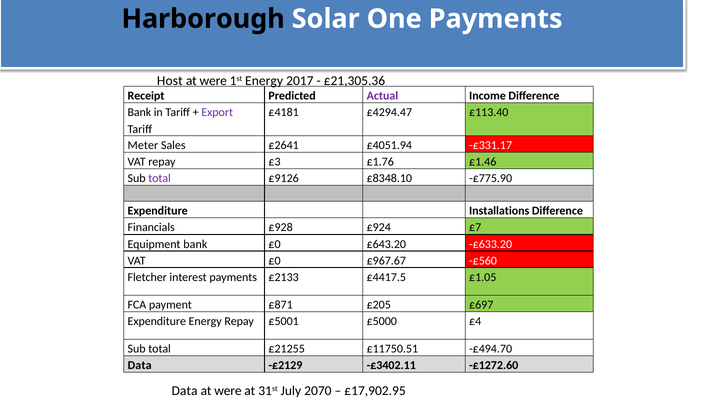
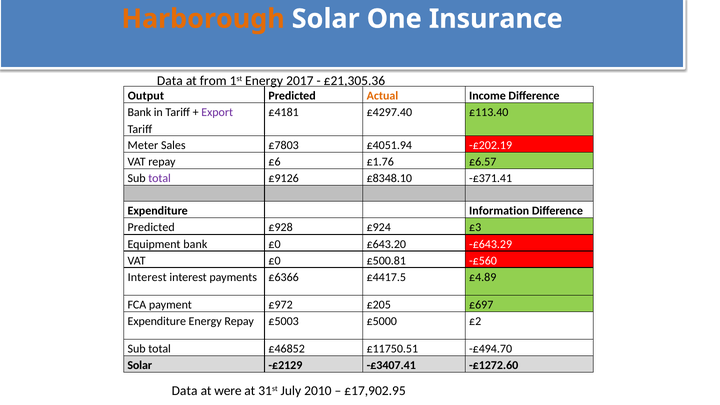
Harborough colour: black -> orange (203, 19)
One Payments: Payments -> Insurance (496, 19)
Host: Host -> Data (170, 81)
were: were -> from (213, 81)
Receipt: Receipt -> Output (146, 96)
Actual colour: purple -> orange (382, 96)
£4294.47: £4294.47 -> £4297.40 (389, 112)
£2641: £2641 -> £7803 (284, 145)
-£331.17: -£331.17 -> -£202.19 (491, 145)
£3: £3 -> £6 (275, 162)
£1.46: £1.46 -> £6.57 (483, 162)
-£775.90: -£775.90 -> -£371.41 (491, 179)
Installations: Installations -> Information (499, 211)
Financials: Financials -> Predicted (151, 228)
£7: £7 -> £3 (475, 228)
-£633.20: -£633.20 -> -£643.29 (491, 244)
£967.67: £967.67 -> £500.81 (386, 261)
Fletcher: Fletcher -> Interest (147, 277)
£2133: £2133 -> £6366 (284, 277)
£1.05: £1.05 -> £4.89 (483, 277)
£871: £871 -> £972 (281, 305)
£5001: £5001 -> £5003 (284, 321)
£4: £4 -> £2 (475, 321)
£21255: £21255 -> £46852 (287, 349)
Data: Data -> Solar (140, 365)
-£3402.11: -£3402.11 -> -£3407.41 (391, 365)
2070: 2070 -> 2010 (318, 391)
